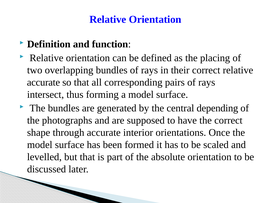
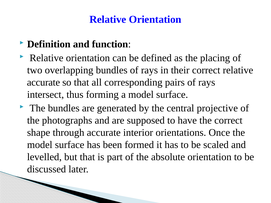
depending: depending -> projective (217, 108)
